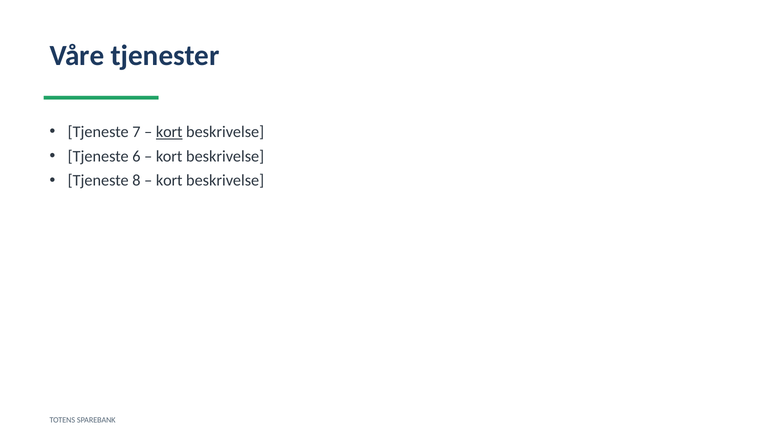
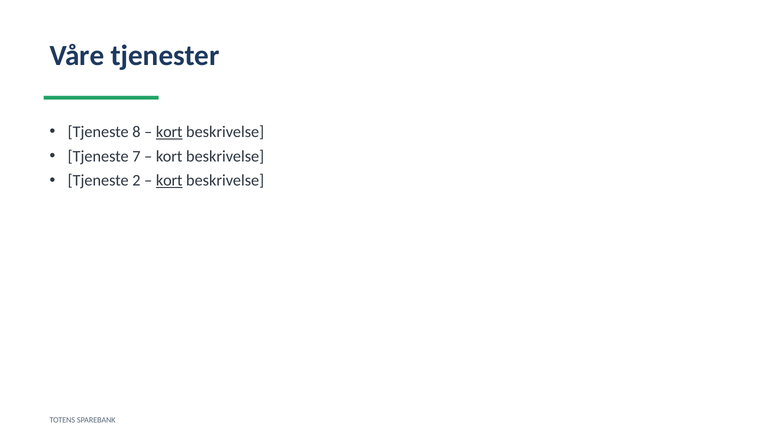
7: 7 -> 8 (136, 132)
6: 6 -> 7 (136, 156)
8: 8 -> 2 (136, 180)
kort underline: none -> present (169, 180)
